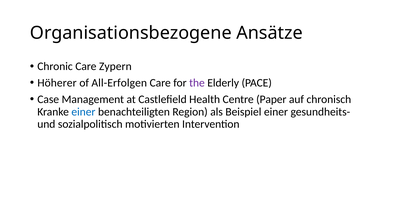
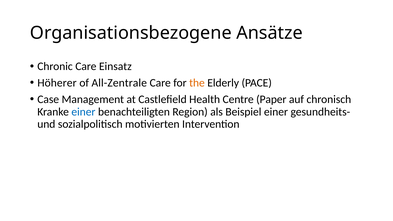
Zypern: Zypern -> Einsatz (115, 66)
All-Erfolgen: All-Erfolgen -> All-Zentrale (119, 83)
the colour: purple -> orange (197, 83)
